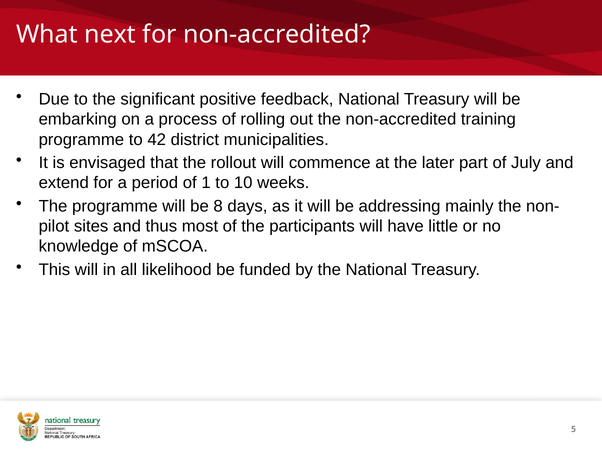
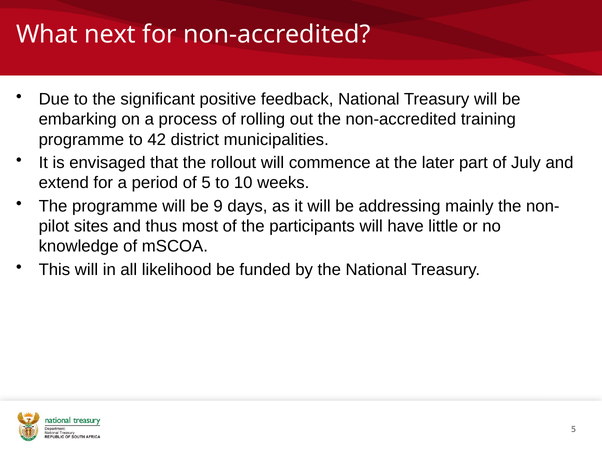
of 1: 1 -> 5 (206, 183)
8: 8 -> 9 (218, 207)
